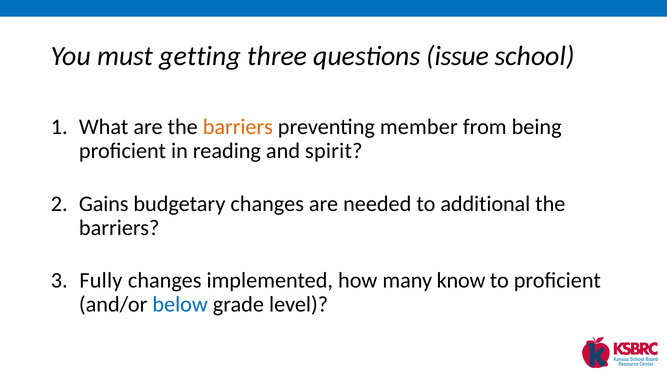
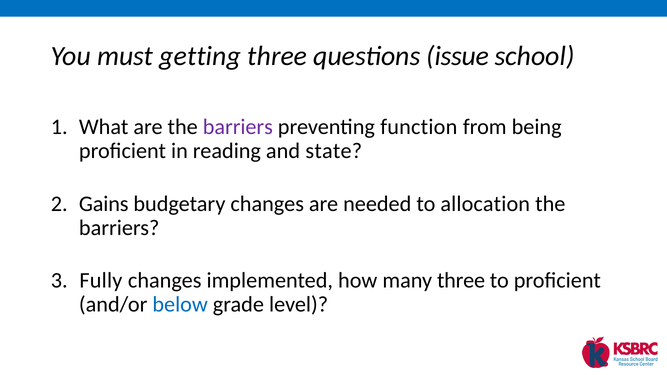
barriers colour: orange -> purple (238, 127)
member: member -> function (419, 127)
spirit: spirit -> state (334, 151)
additional: additional -> allocation (485, 204)
many know: know -> three (461, 281)
